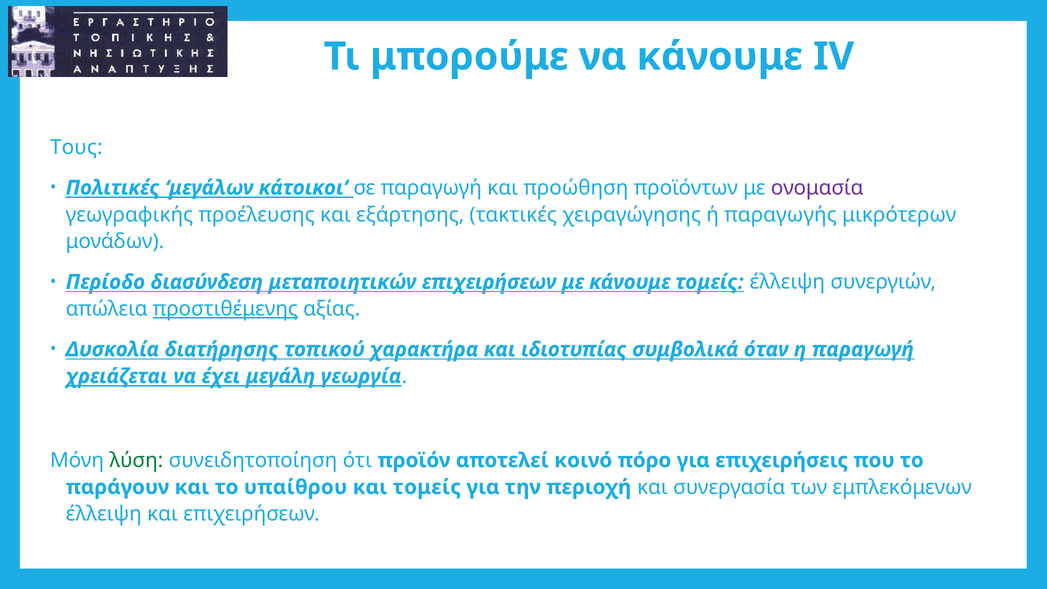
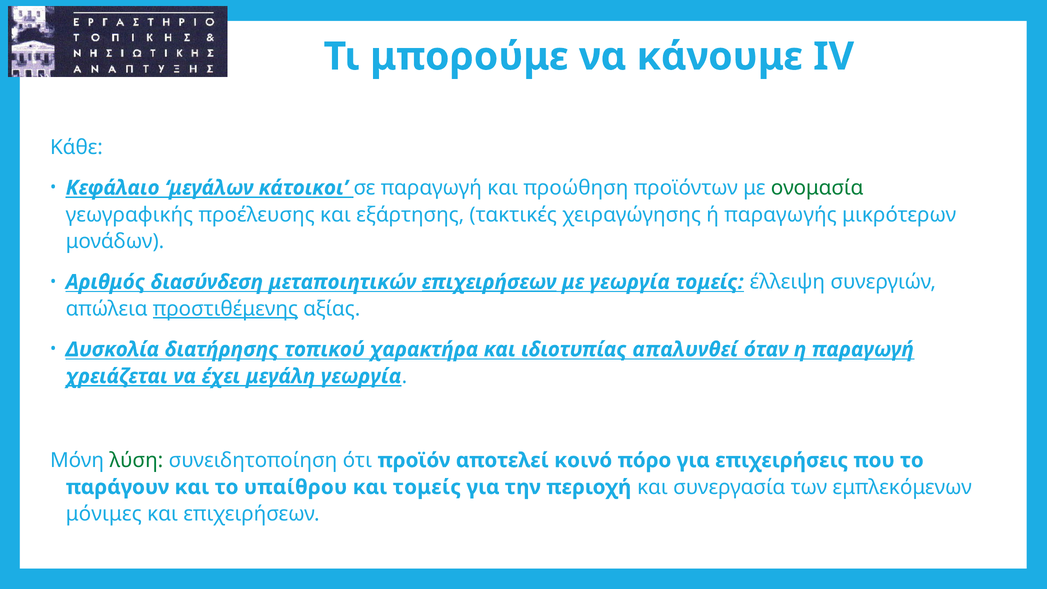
Τους: Τους -> Κάθε (76, 147)
Πολιτικές: Πολιτικές -> Κεφάλαιο (113, 188)
ονομασία colour: purple -> green (817, 188)
Περίοδο: Περίοδο -> Αριθμός (106, 282)
επιχειρήσεων underline: none -> present (489, 282)
με κάνουμε: κάνουμε -> γεωργία (630, 282)
συμβολικά: συμβολικά -> απαλυνθεί (685, 349)
έλλειψη: έλλειψη -> μόνιμες (104, 514)
